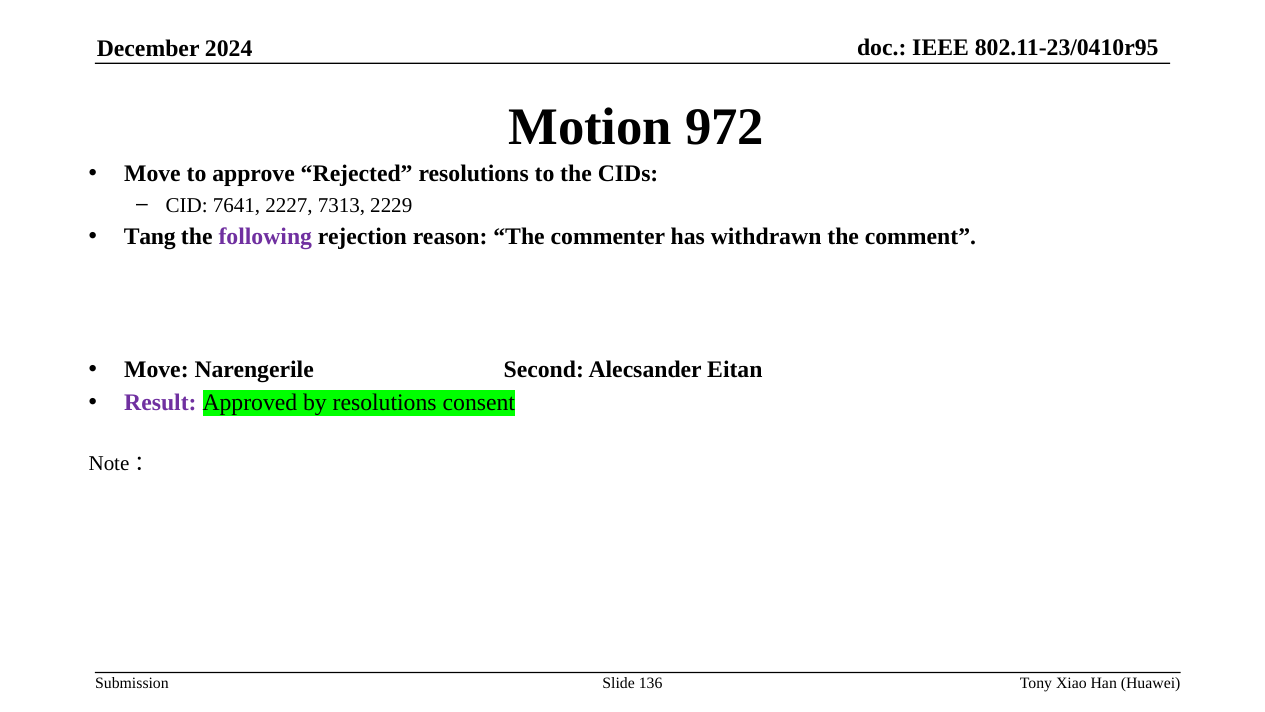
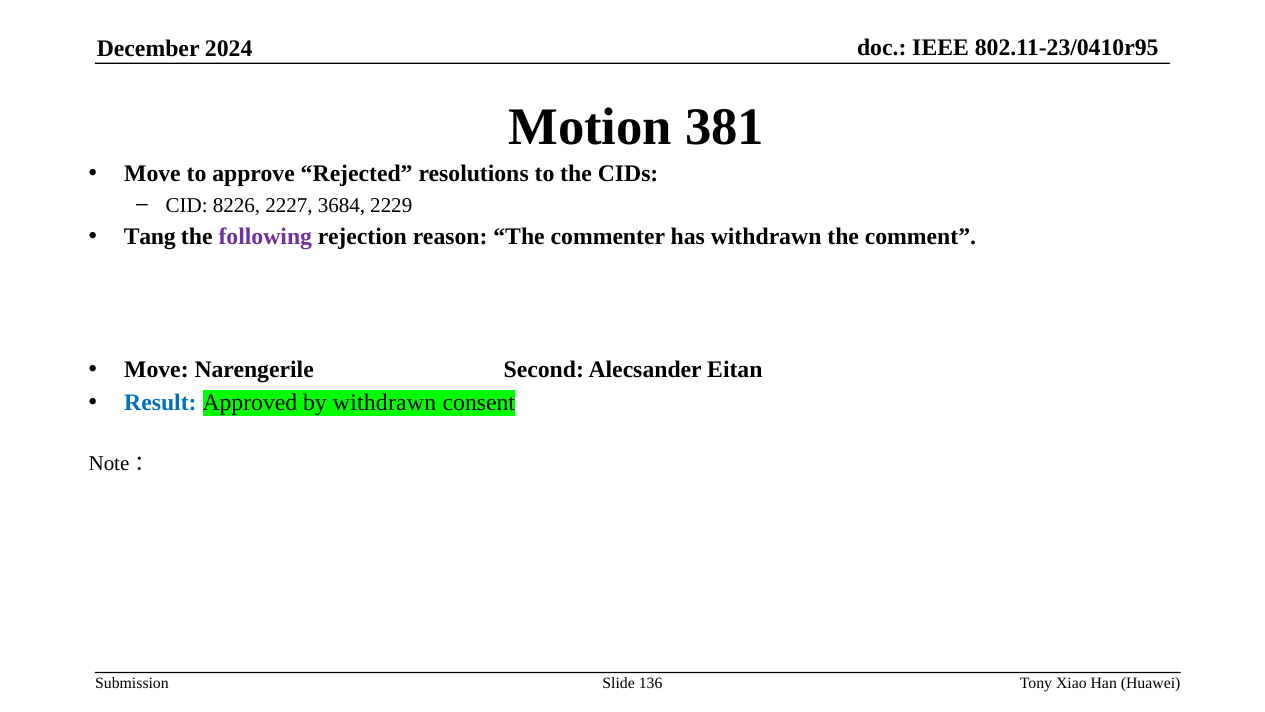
972: 972 -> 381 (725, 127)
7641: 7641 -> 8226 (237, 205)
7313: 7313 -> 3684 (341, 205)
Result colour: purple -> blue (160, 403)
by resolutions: resolutions -> withdrawn (385, 403)
